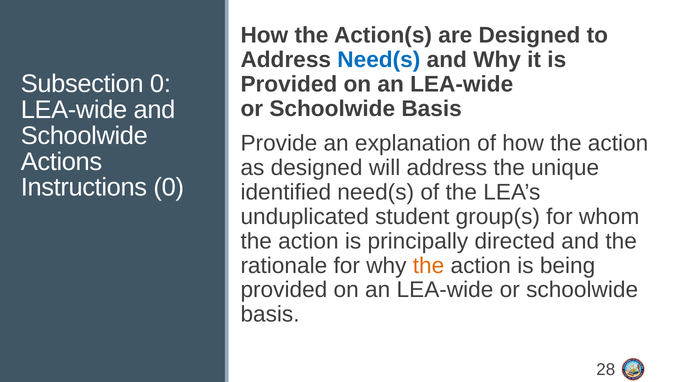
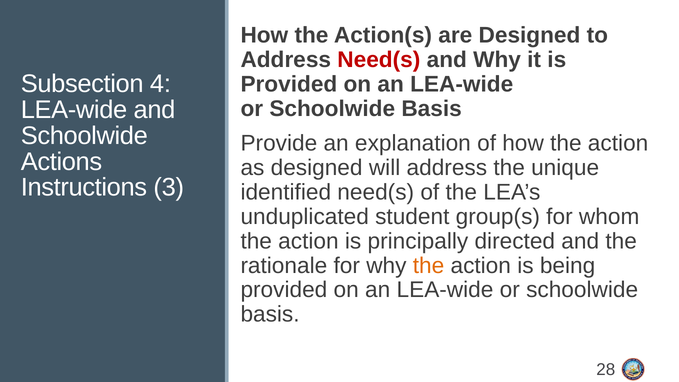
Need(s colour: blue -> red (379, 60)
Subsection 0: 0 -> 4 (160, 84)
Instructions 0: 0 -> 3 (169, 188)
